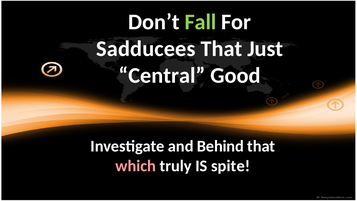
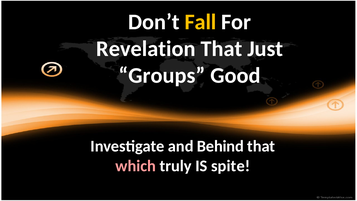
Fall colour: light green -> yellow (200, 22)
Sadducees: Sadducees -> Revelation (146, 49)
Central: Central -> Groups (162, 76)
